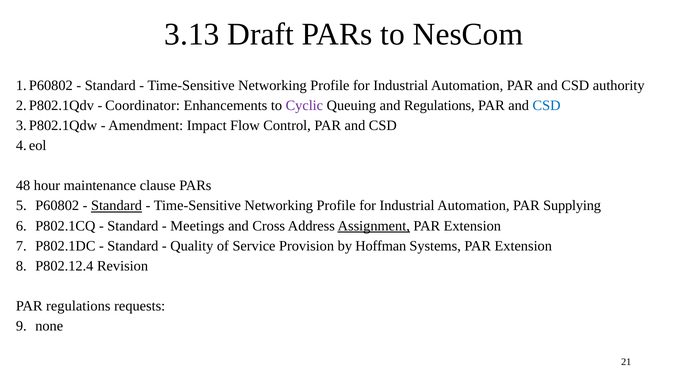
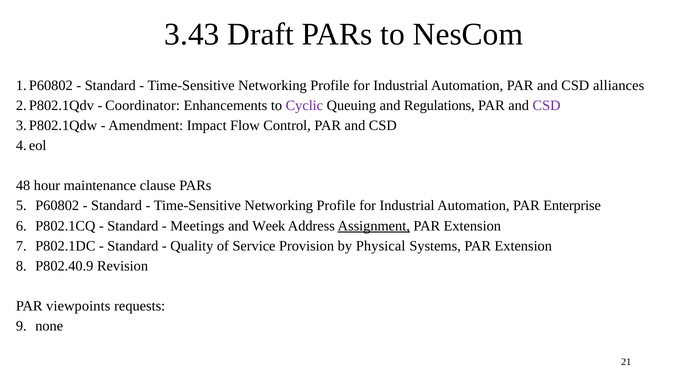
3.13: 3.13 -> 3.43 (192, 34)
authority: authority -> alliances (619, 85)
CSD colour: blue -> purple (547, 105)
Standard underline: present -> none (117, 206)
Supplying: Supplying -> Enterprise (572, 206)
Cross: Cross -> Week (269, 226)
Hoffman: Hoffman -> Physical (381, 246)
P802.12.4: P802.12.4 -> P802.40.9 (64, 266)
PAR regulations: regulations -> viewpoints (78, 306)
